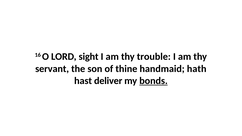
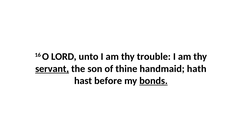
sight: sight -> unto (89, 57)
servant underline: none -> present (52, 69)
deliver: deliver -> before (108, 81)
